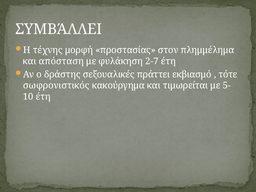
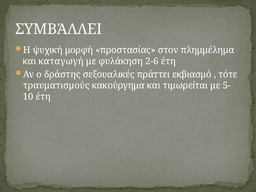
τέχνης: τέχνης -> ψυχική (48, 50)
απόσταση: απόσταση -> καταγωγή (61, 61)
2-7: 2-7 -> 2-6 (152, 61)
σωφρονιστικός: σωφρονιστικός -> τραυματισμούς (56, 86)
